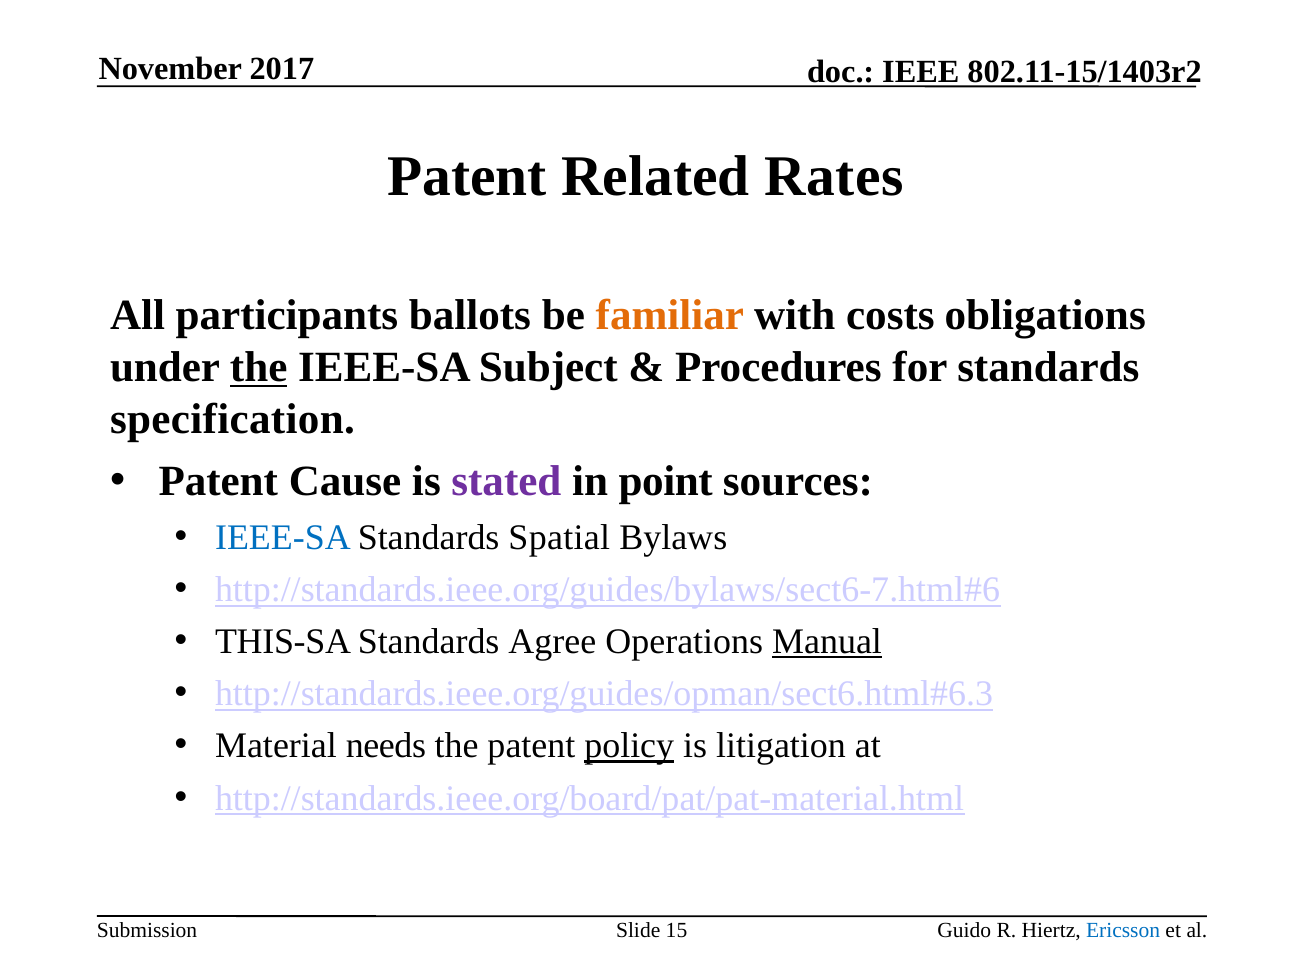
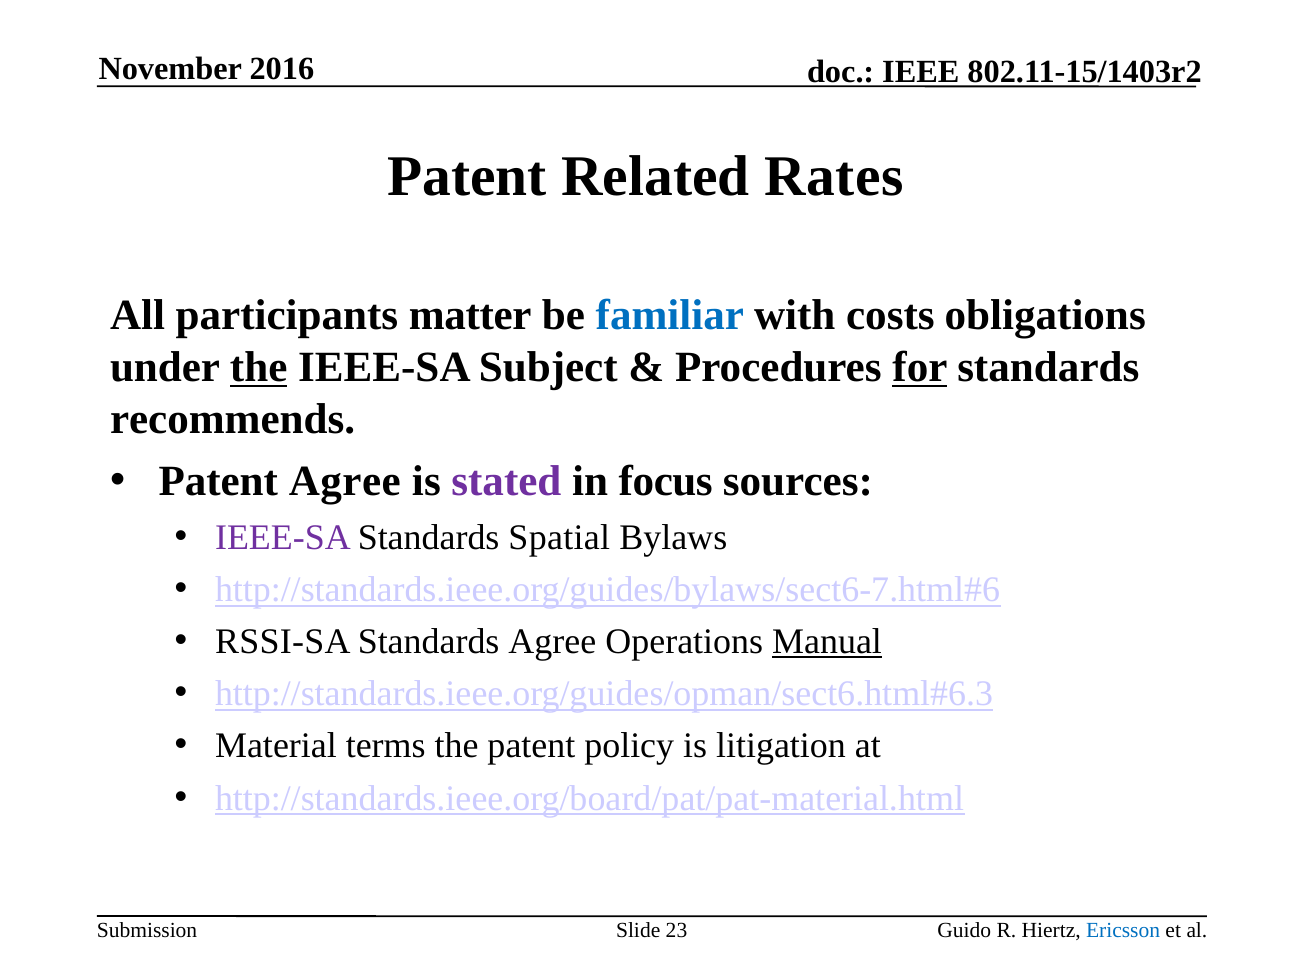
2017: 2017 -> 2016 (282, 69)
ballots: ballots -> matter (470, 316)
familiar colour: orange -> blue (670, 316)
for underline: none -> present (920, 367)
specification: specification -> recommends (233, 419)
Patent Cause: Cause -> Agree (345, 481)
point: point -> focus (666, 481)
IEEE-SA colour: blue -> purple (283, 537)
THIS-SA: THIS-SA -> RSSI-SA (283, 642)
needs: needs -> terms (386, 746)
policy underline: present -> none (629, 746)
15: 15 -> 23 (677, 930)
